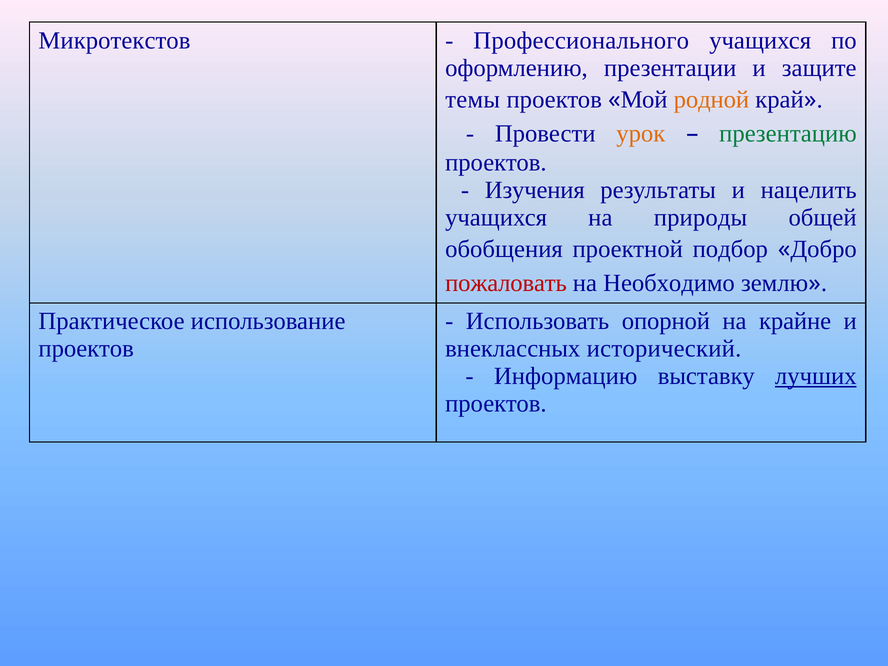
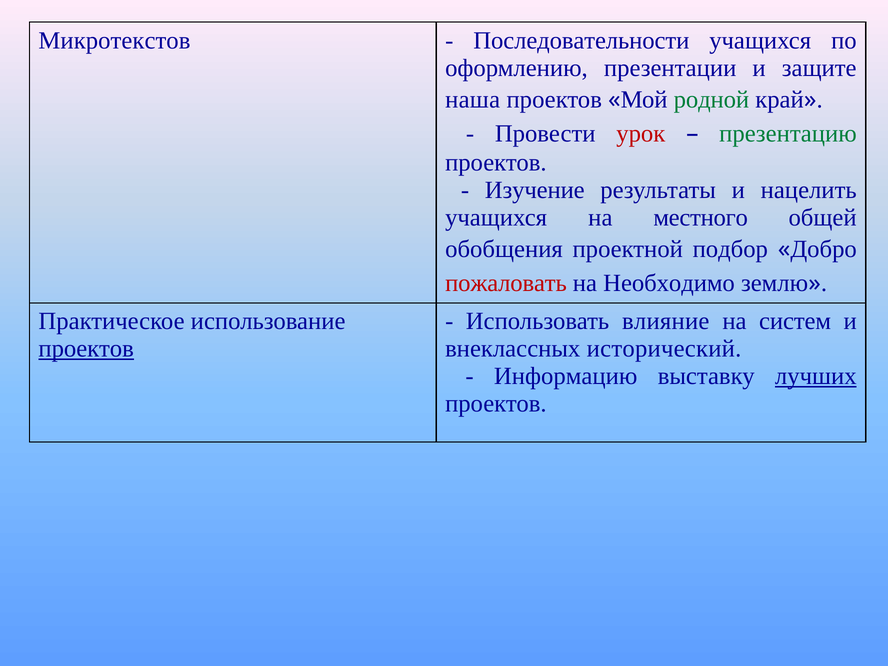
Профессионального: Профессионального -> Последовательности (581, 41)
темы: темы -> наша (473, 100)
родной colour: orange -> green (711, 100)
урок colour: orange -> red (641, 133)
Изучения: Изучения -> Изучение (535, 190)
природы: природы -> местного (701, 218)
опорной: опорной -> влияние (666, 321)
крайне: крайне -> систем (795, 321)
проектов underline: none -> present (86, 349)
